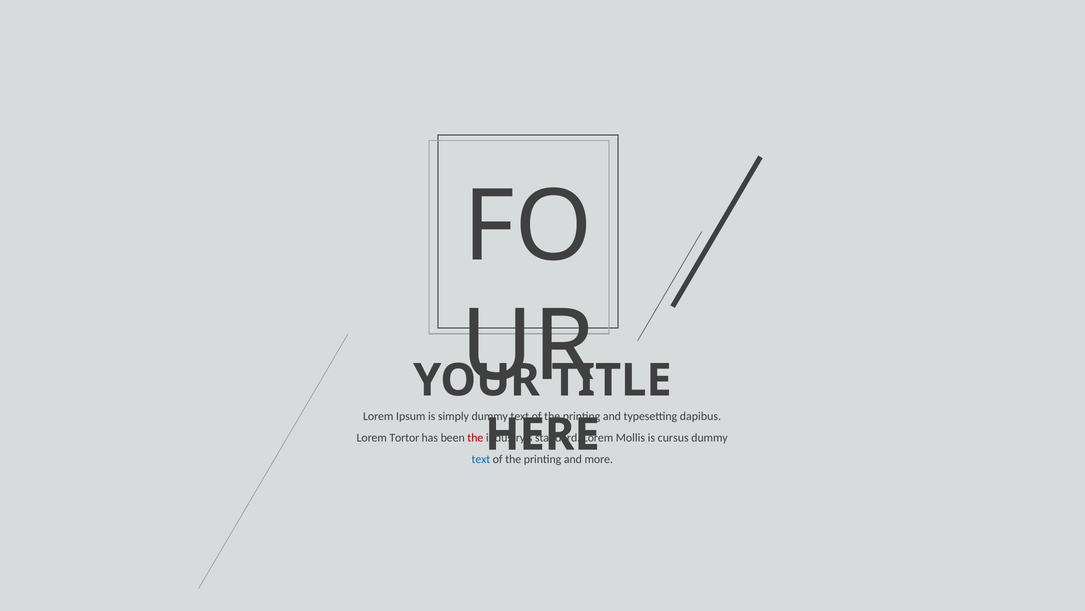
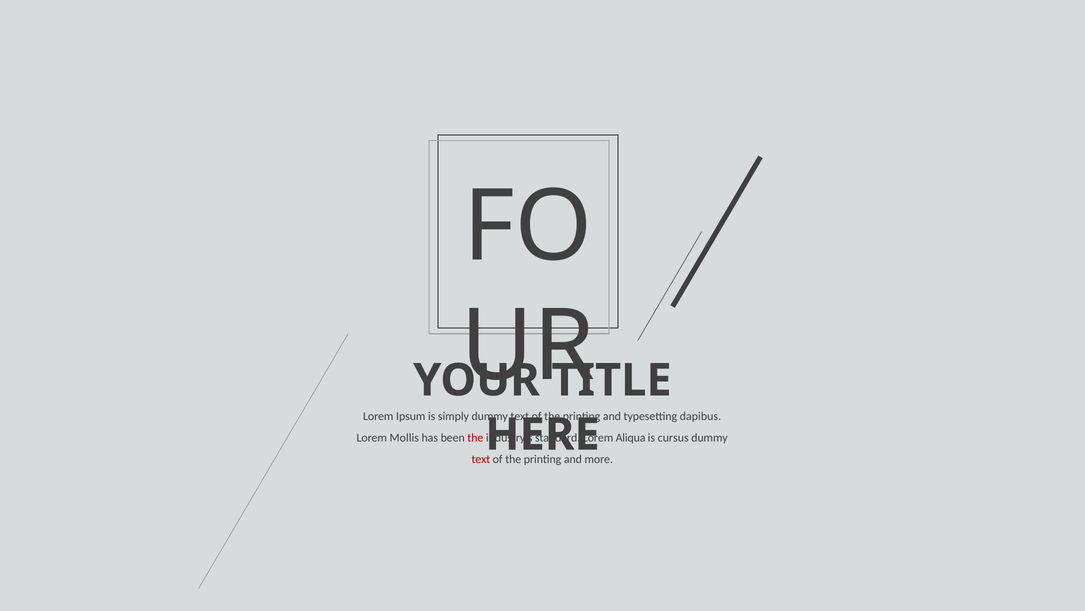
Tortor: Tortor -> Mollis (404, 437)
Mollis: Mollis -> Aliqua (631, 437)
text colour: blue -> red (481, 459)
